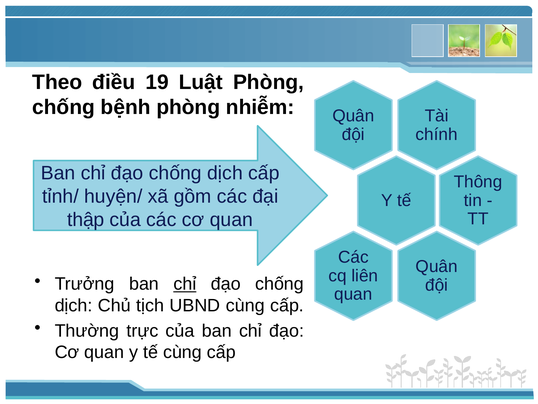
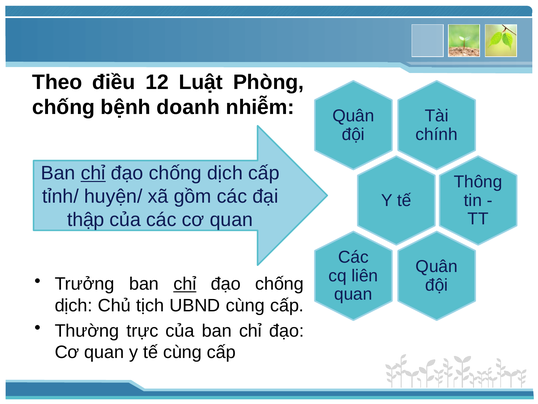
19: 19 -> 12 (157, 82)
bệnh phòng: phòng -> doanh (188, 107)
chỉ underline: none -> present (93, 173)
